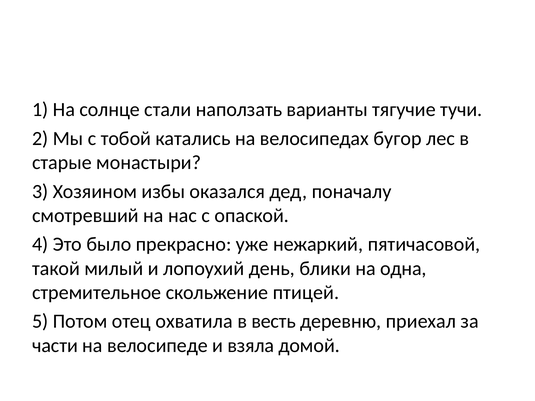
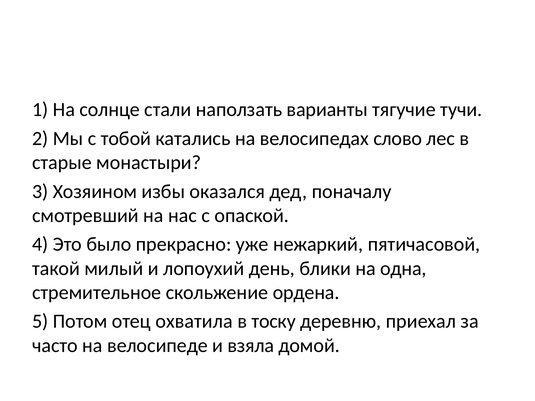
бугор: бугор -> слово (398, 139)
птицей: птицей -> ордена (306, 293)
весть: весть -> тоску (274, 322)
части: части -> часто (55, 346)
